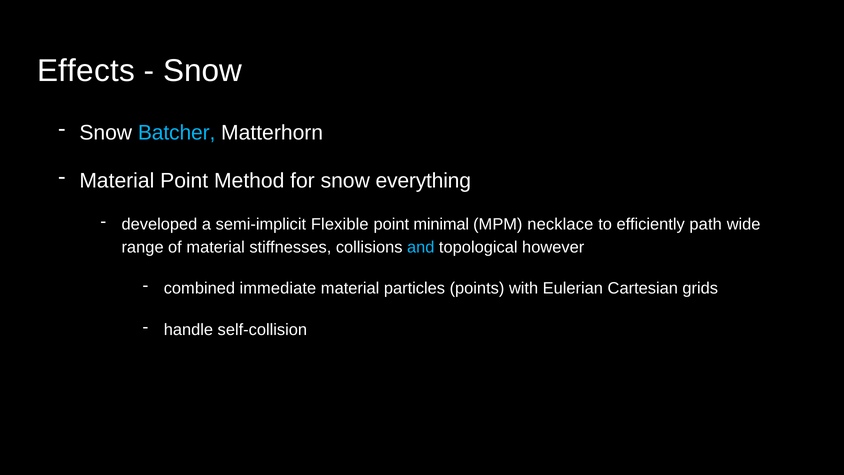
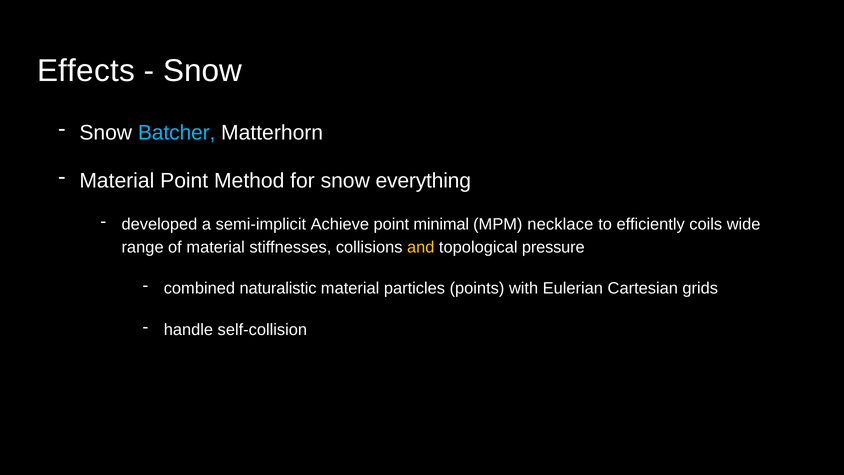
Flexible: Flexible -> Achieve (340, 224)
path: path -> coils (706, 224)
and colour: light blue -> yellow (421, 247)
however: however -> pressure (553, 247)
immediate: immediate -> naturalistic (278, 288)
